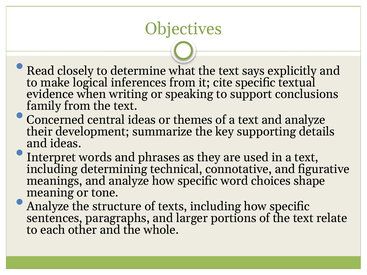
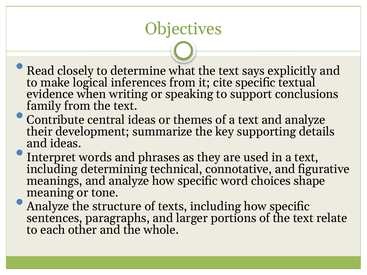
Concerned: Concerned -> Contribute (56, 120)
